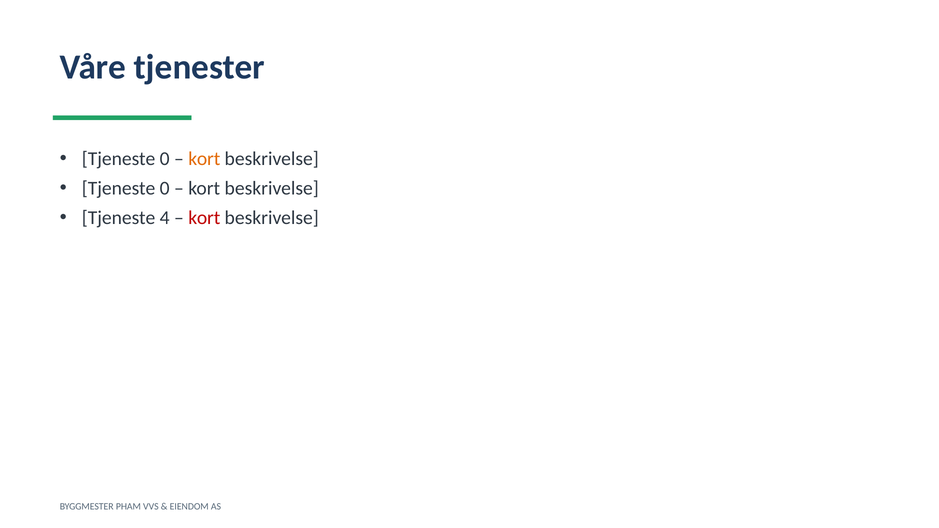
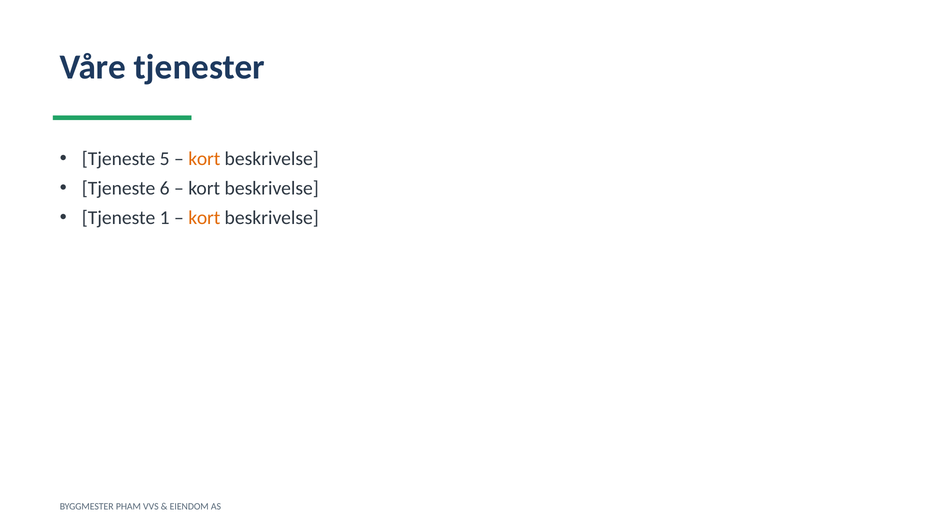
0: 0 -> 5 (165, 159)
0: 0 -> 6 (165, 188)
4: 4 -> 1 (165, 218)
kort colour: red -> orange (204, 218)
